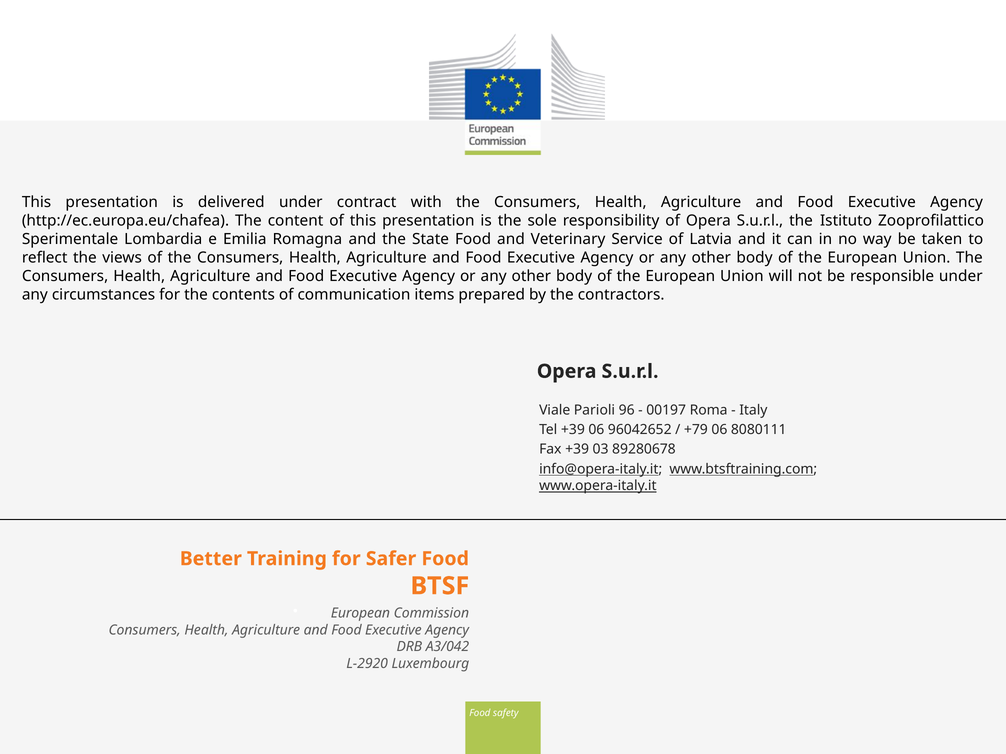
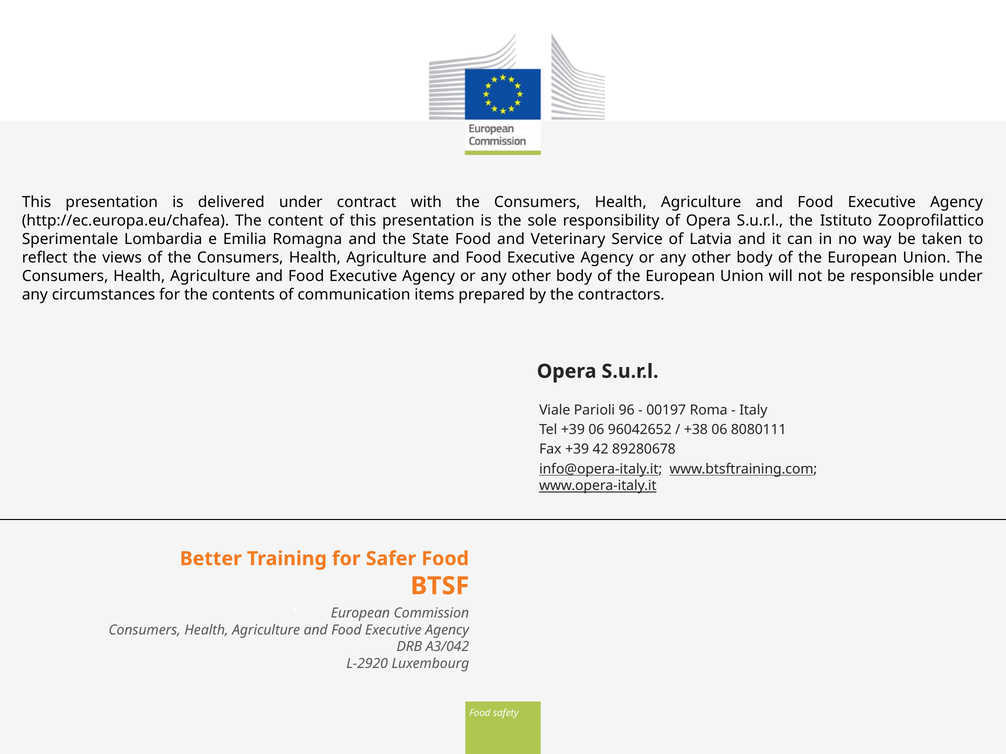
+79: +79 -> +38 (696, 430)
03: 03 -> 42 (601, 450)
